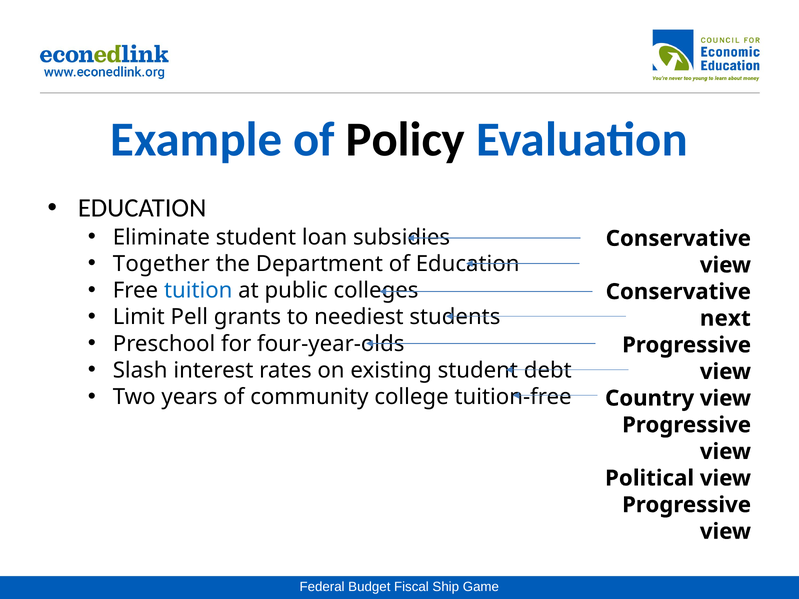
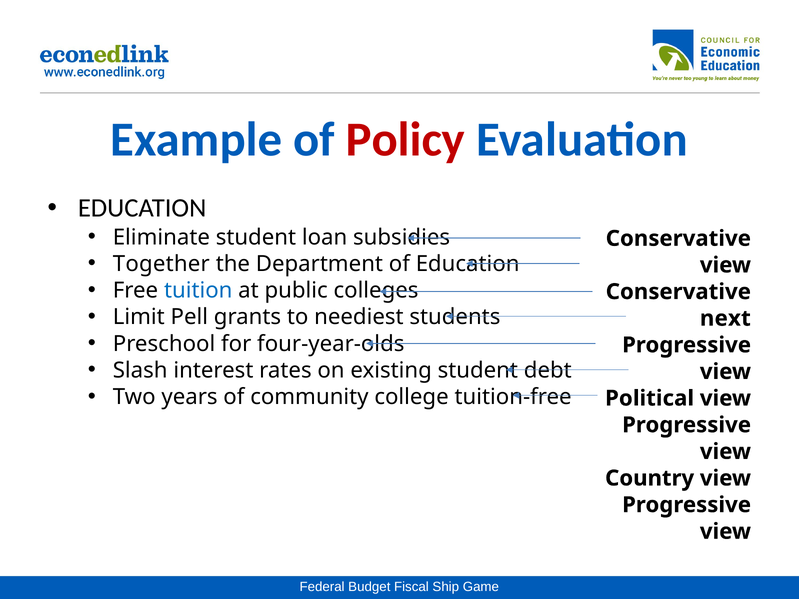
Policy colour: black -> red (406, 140)
Country: Country -> Political (650, 398)
Political: Political -> Country (650, 478)
